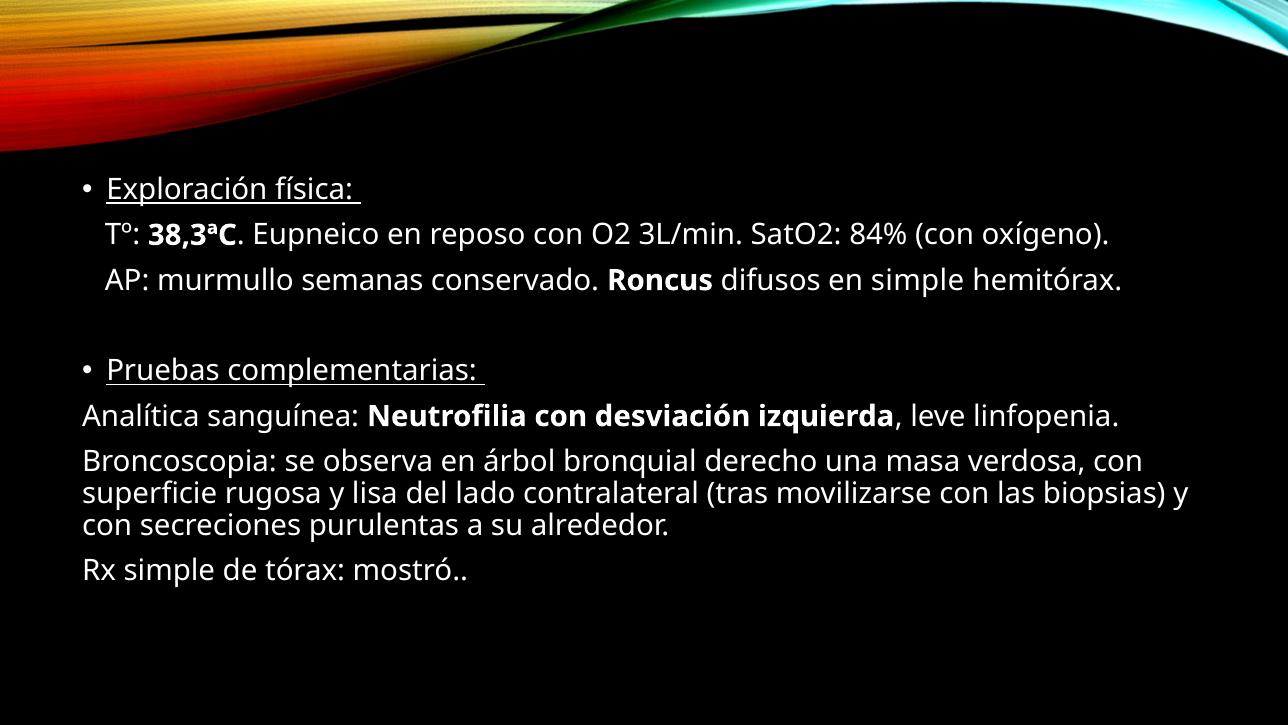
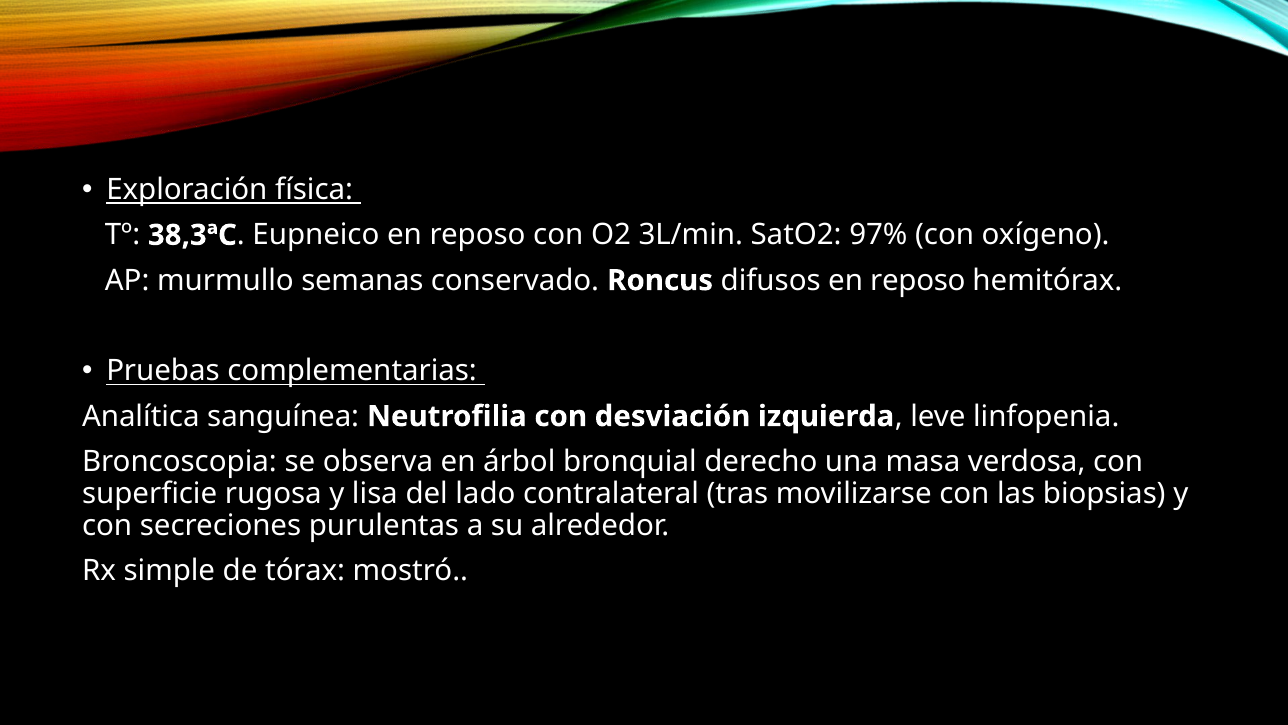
84%: 84% -> 97% (878, 235)
difusos en simple: simple -> reposo (918, 280)
